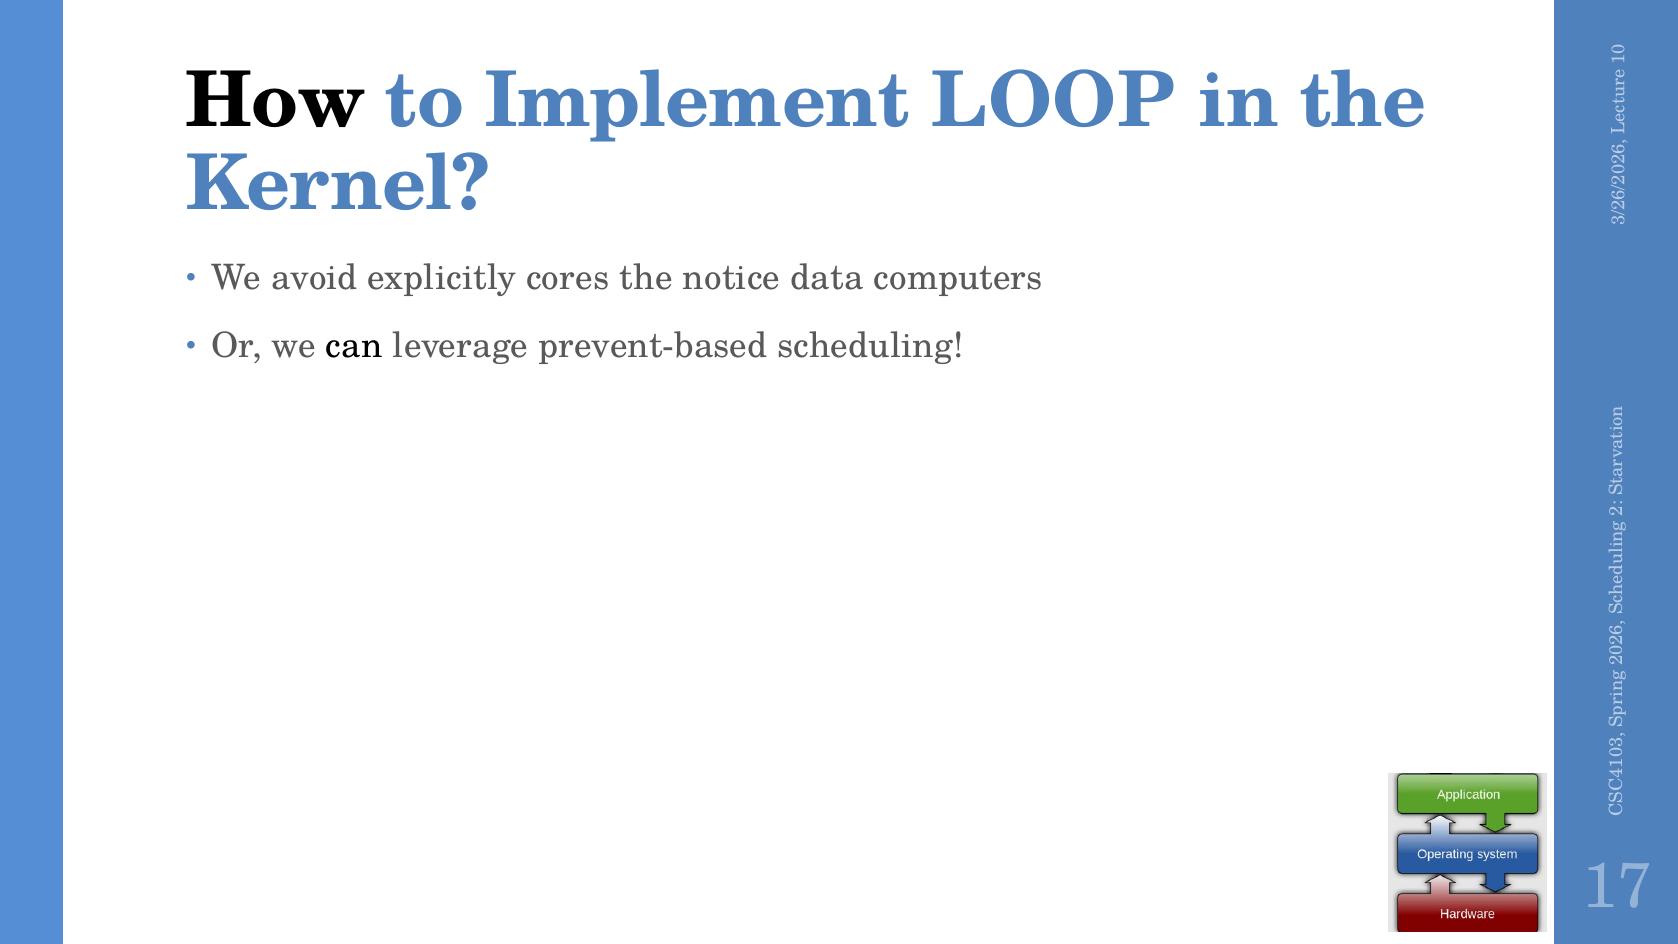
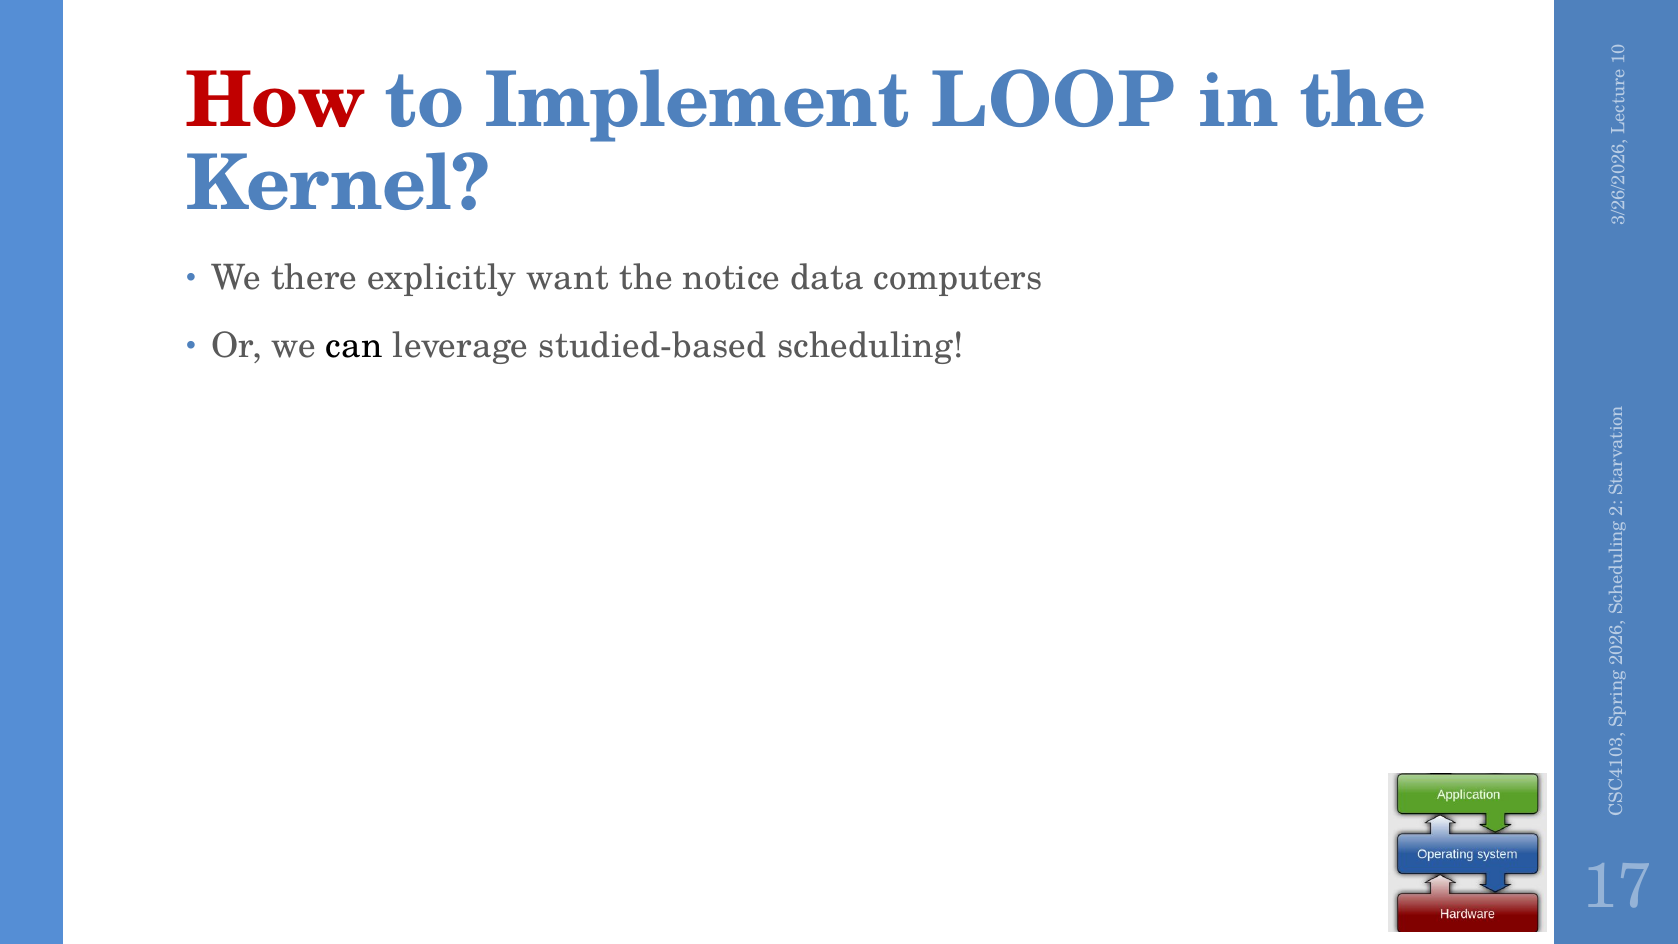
How colour: black -> red (276, 101)
avoid: avoid -> there (314, 278)
cores: cores -> want (568, 278)
prevent-based: prevent-based -> studied-based (653, 346)
